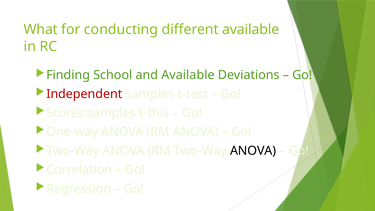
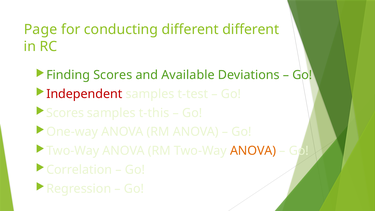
What: What -> Page (41, 30)
different available: available -> different (251, 30)
Finding School: School -> Scores (113, 75)
ANOVA colour: black -> orange (253, 151)
